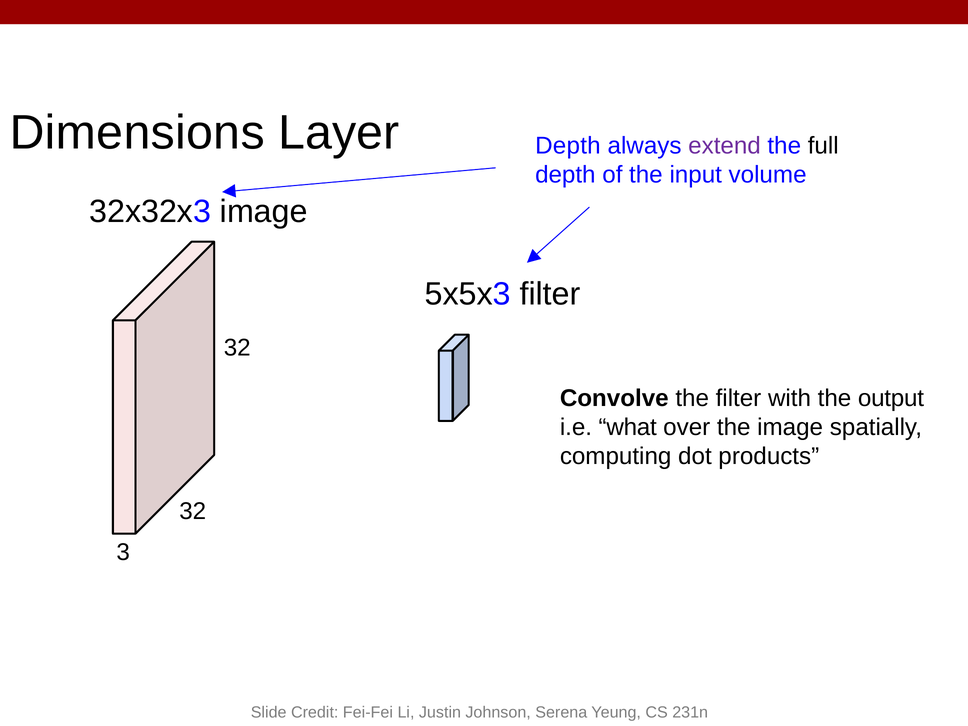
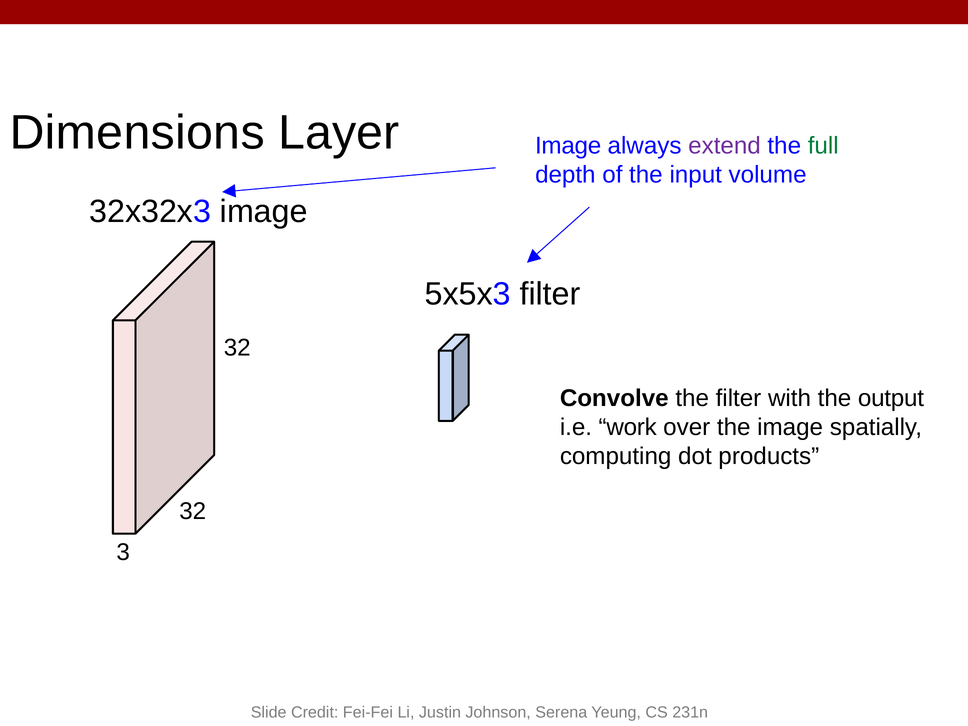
Depth: Depth -> Image (568, 146)
full colour: black -> green (823, 146)
what: what -> work (628, 427)
